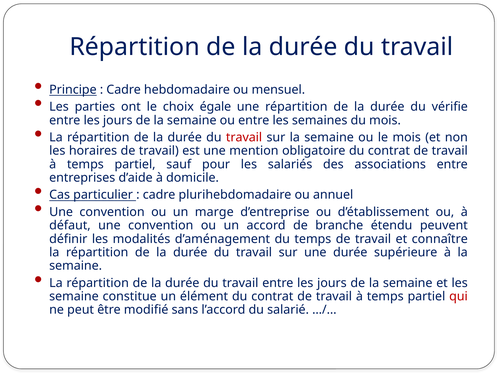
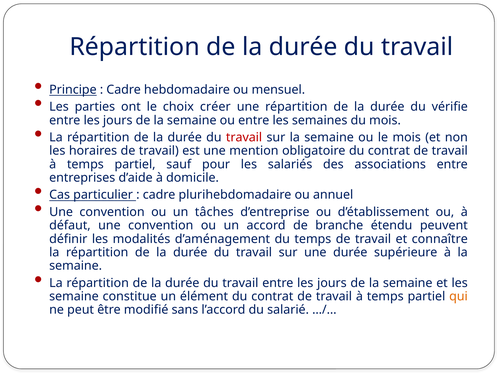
égale: égale -> créer (215, 107)
marge: marge -> tâches (214, 212)
qui colour: red -> orange (459, 296)
